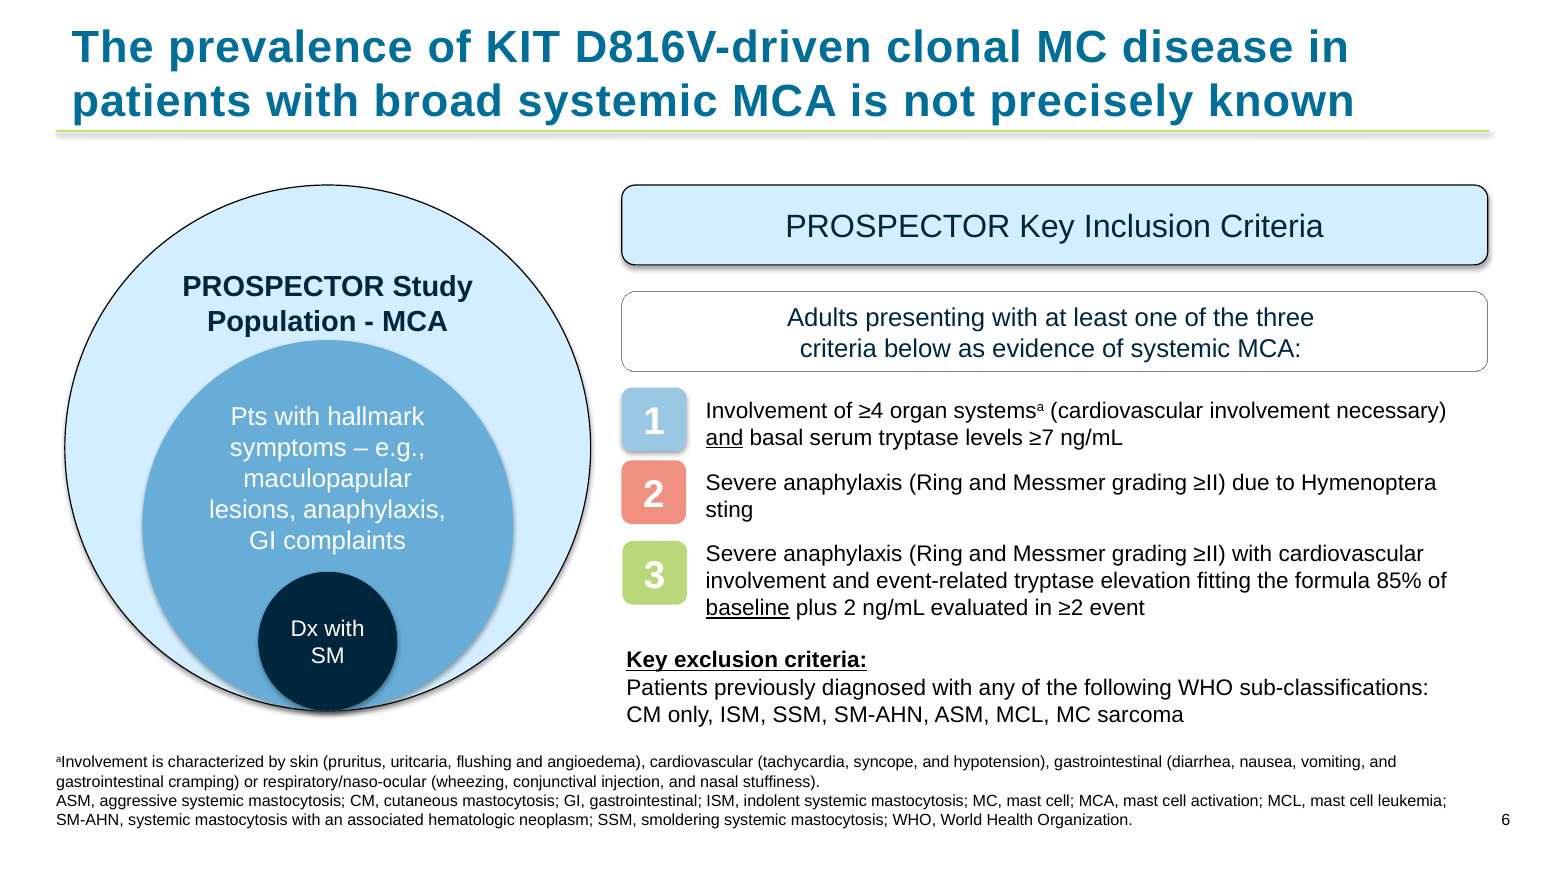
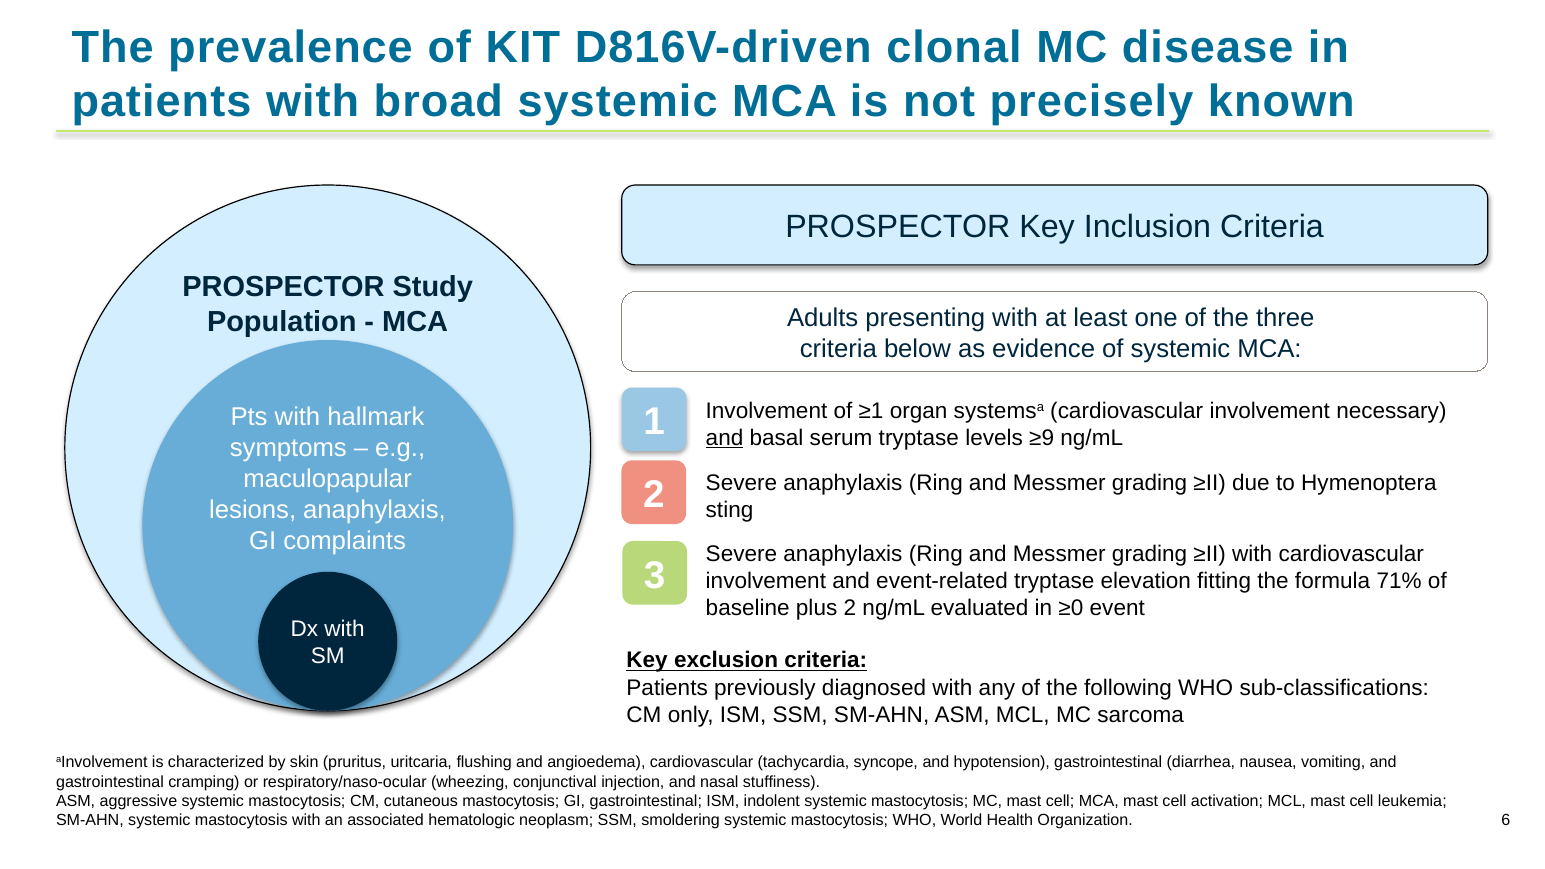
≥4: ≥4 -> ≥1 (871, 411)
≥7: ≥7 -> ≥9 (1042, 438)
85%: 85% -> 71% (1399, 581)
baseline underline: present -> none (748, 608)
≥2: ≥2 -> ≥0 (1071, 608)
